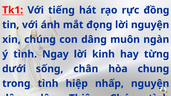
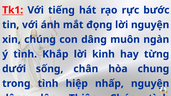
đồng: đồng -> bước (156, 10)
Ngay: Ngay -> Khắp (55, 54)
